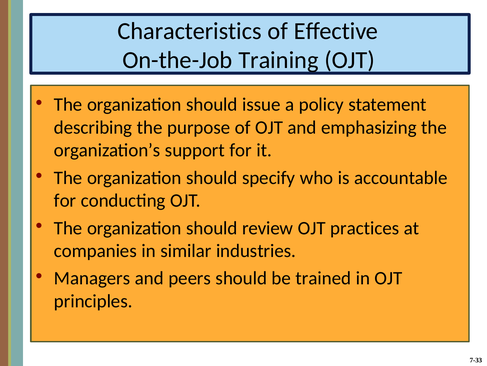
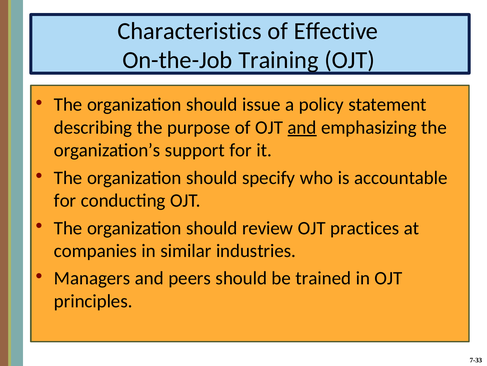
and underline: none -> present (302, 127)
